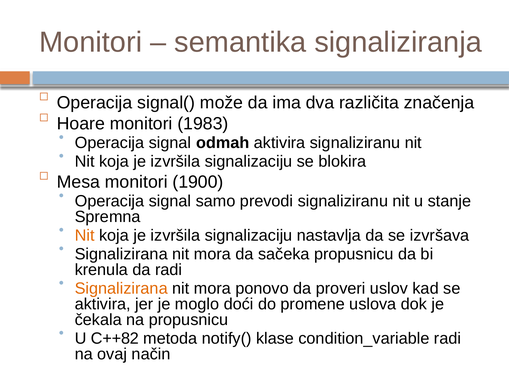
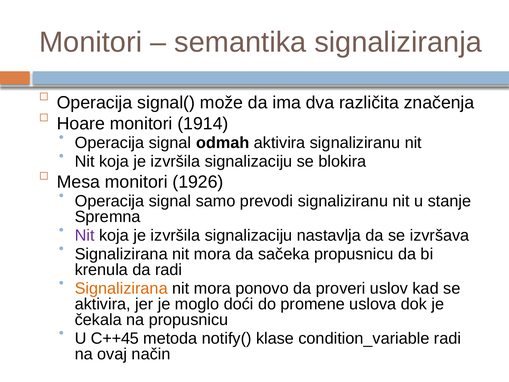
1983: 1983 -> 1914 (203, 124)
1900: 1900 -> 1926 (198, 182)
Nit colour: orange -> purple (85, 235)
C++82: C++82 -> C++45 (115, 338)
